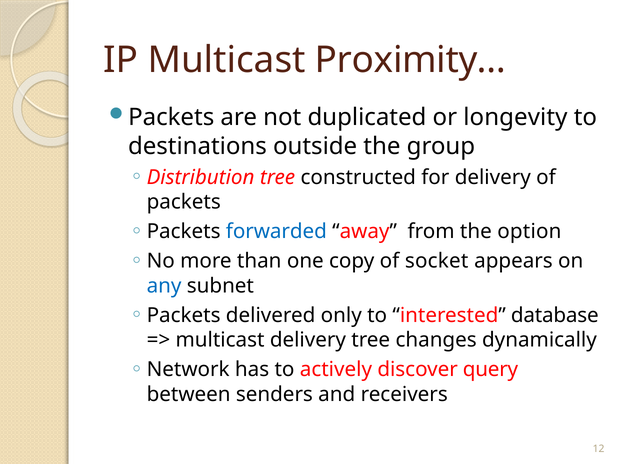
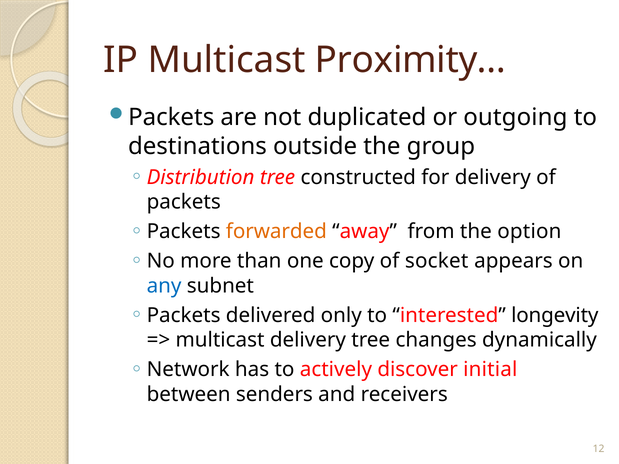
longevity: longevity -> outgoing (515, 117)
forwarded colour: blue -> orange (276, 232)
database: database -> longevity (555, 315)
query: query -> initial (490, 370)
